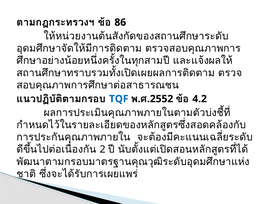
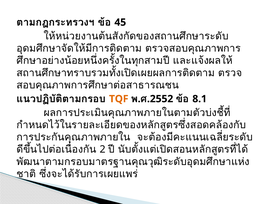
86: 86 -> 45 (120, 22)
TQF colour: blue -> orange (119, 99)
4.2: 4.2 -> 8.1 (200, 99)
